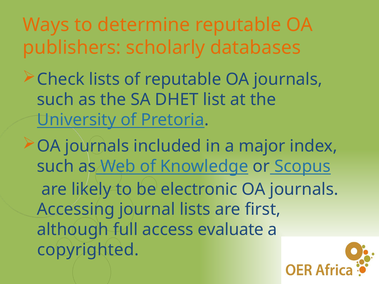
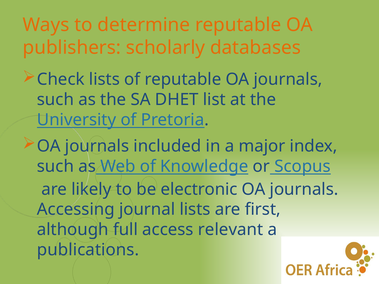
evaluate: evaluate -> relevant (231, 230)
copyrighted: copyrighted -> publications (88, 250)
